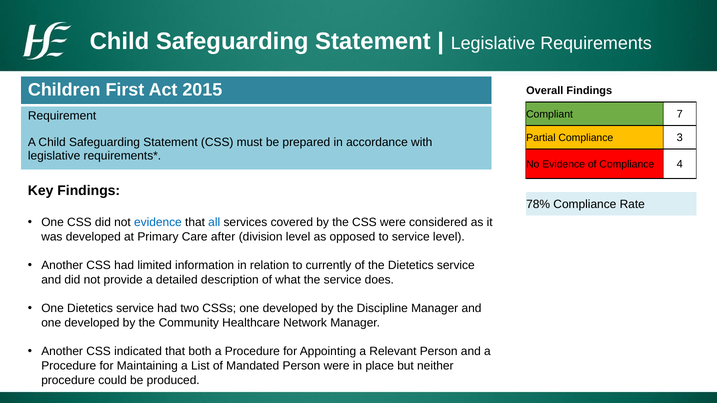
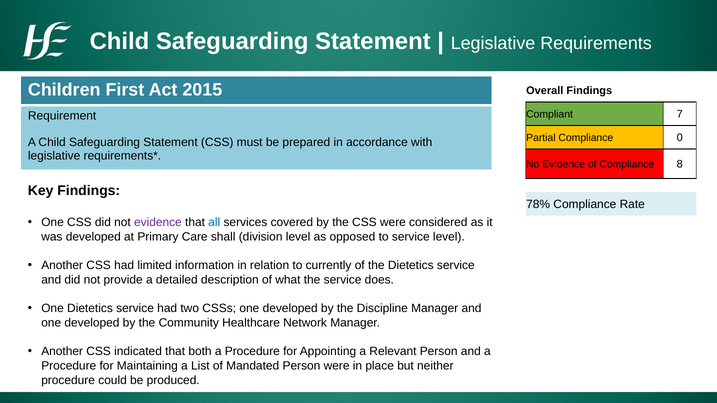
3: 3 -> 0 (680, 138)
4: 4 -> 8 (680, 164)
evidence colour: blue -> purple (158, 223)
after: after -> shall (223, 237)
